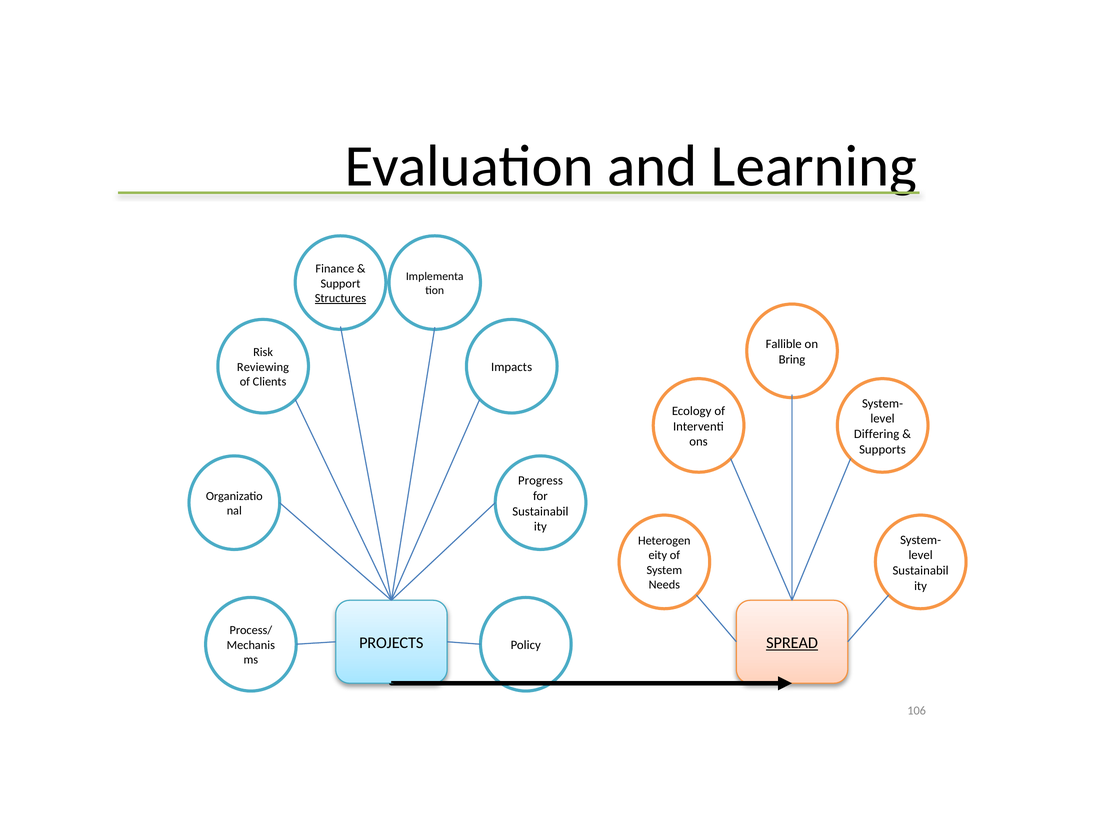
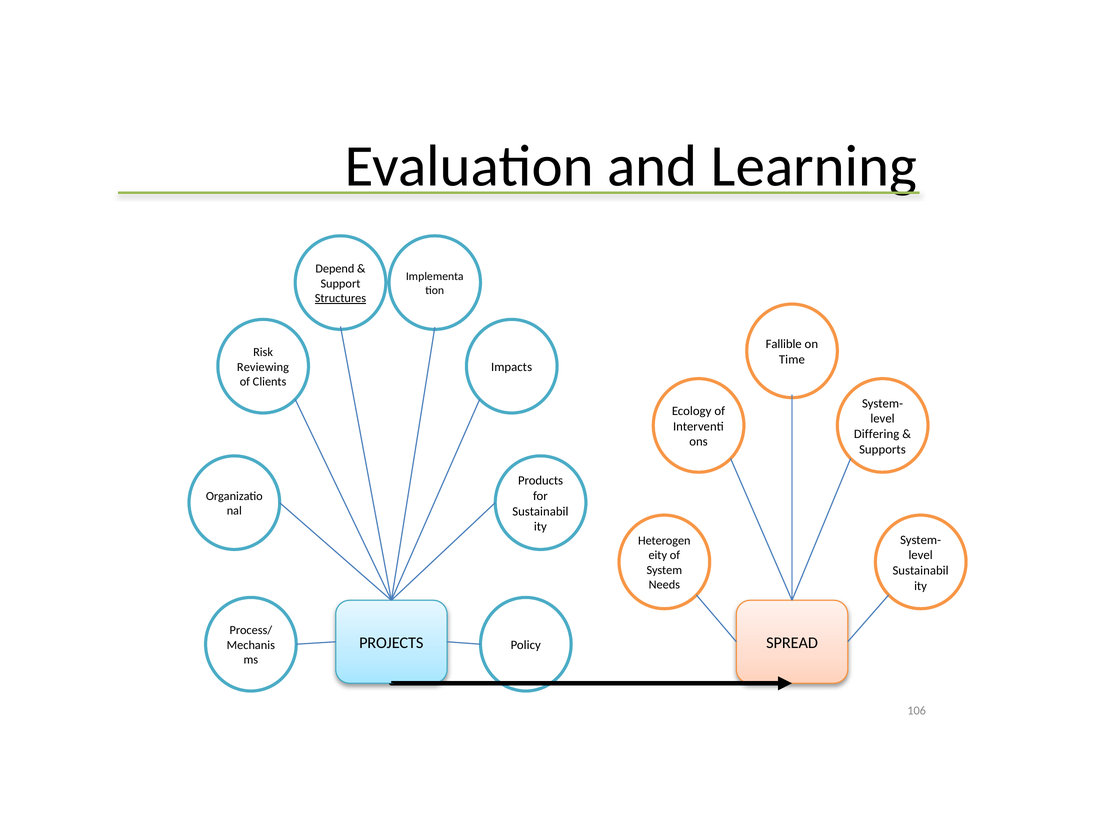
Finance: Finance -> Depend (335, 269)
Bring: Bring -> Time (792, 360)
Progress: Progress -> Products (541, 481)
SPREAD underline: present -> none (792, 643)
